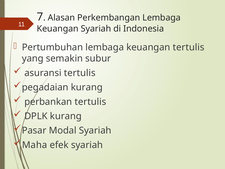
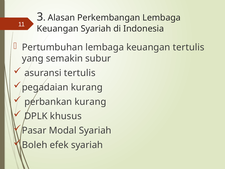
7: 7 -> 3 (40, 17)
perbankan tertulis: tertulis -> kurang (90, 102)
DPLK kurang: kurang -> khusus (66, 116)
Maha: Maha -> Boleh (35, 145)
